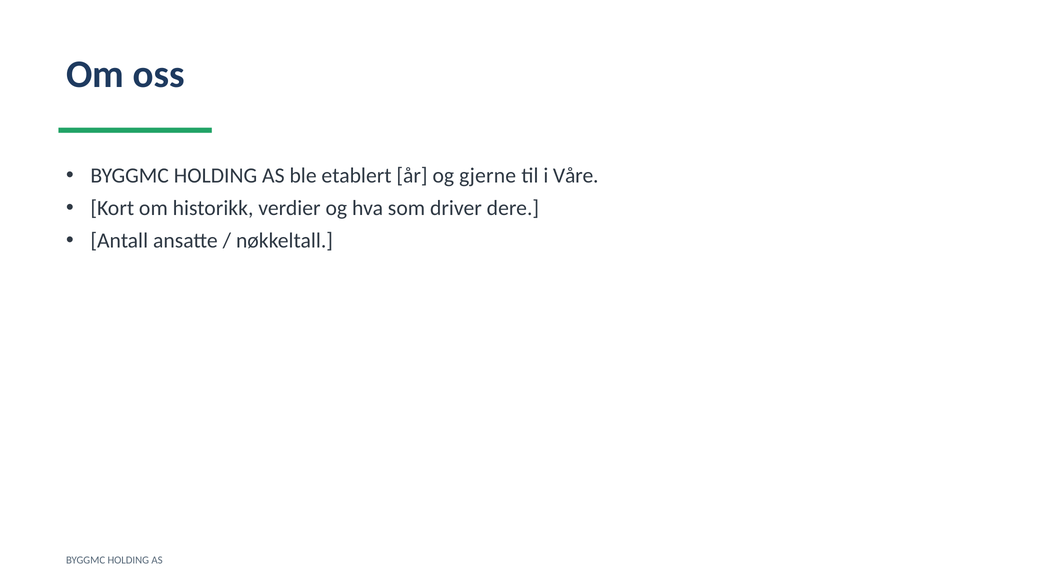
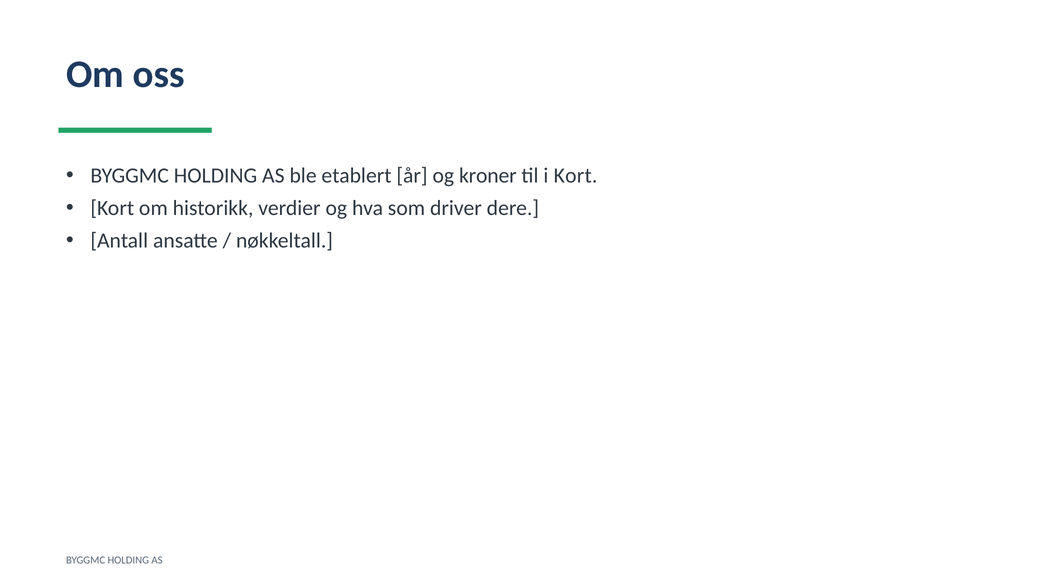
gjerne: gjerne -> kroner (488, 176)
i Våre: Våre -> Kort (576, 176)
